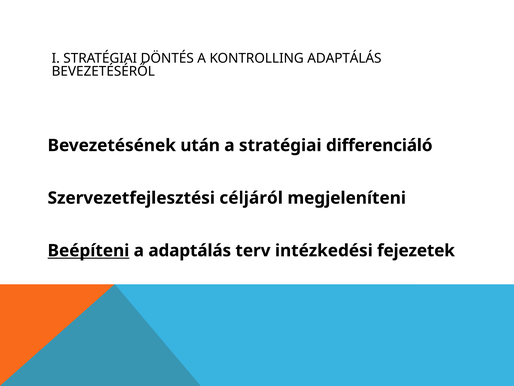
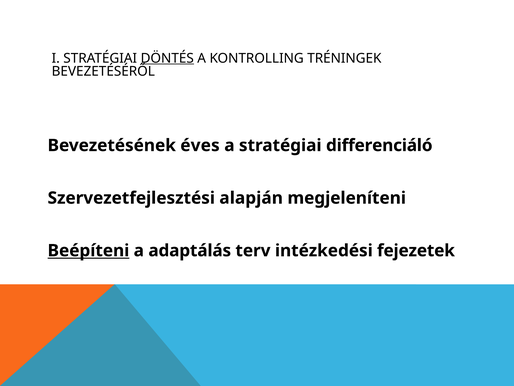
DÖNTÉS underline: none -> present (167, 58)
KONTROLLING ADAPTÁLÁS: ADAPTÁLÁS -> TRÉNINGEK (344, 58)
után: után -> éves (200, 145)
céljáról: céljáról -> alapján (251, 198)
